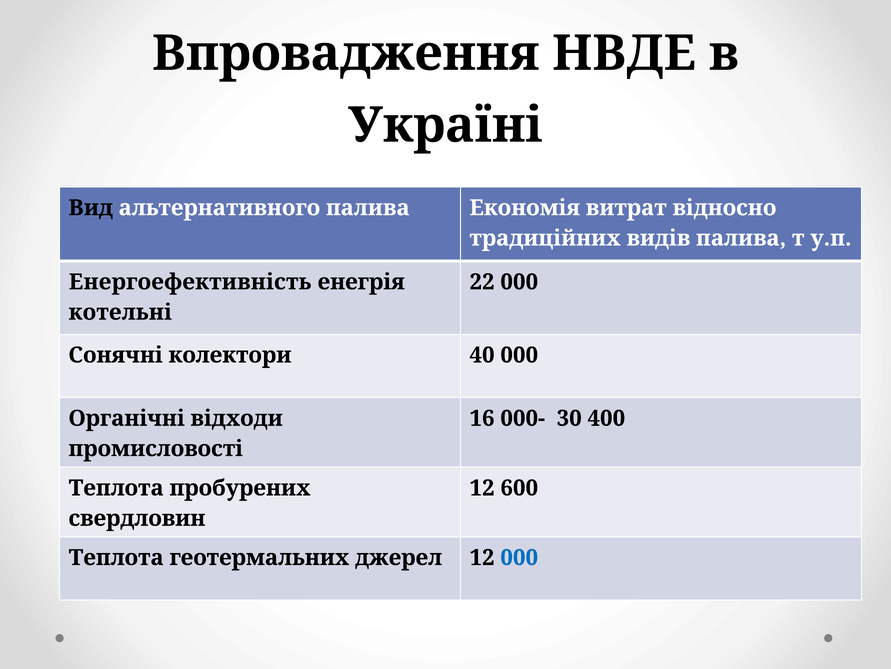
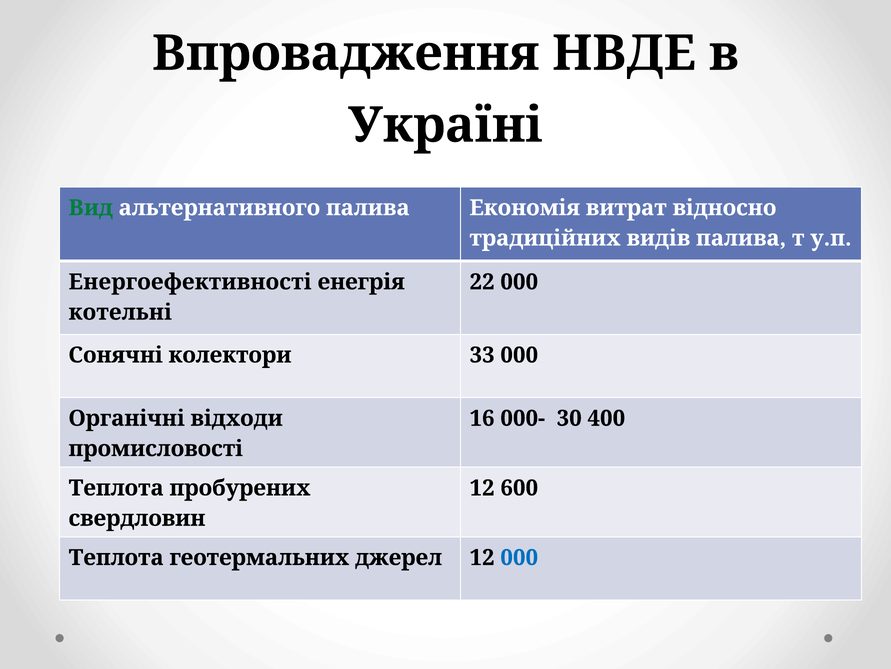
Вид colour: black -> green (91, 208)
Енергоефективність: Енергоефективність -> Енергоефективності (190, 282)
40: 40 -> 33 (482, 355)
